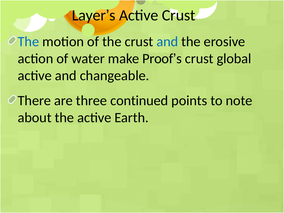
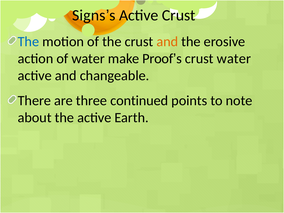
Layer: Layer -> Signs (89, 15)
and colour: blue -> orange (167, 42)
crust global: global -> water (234, 59)
